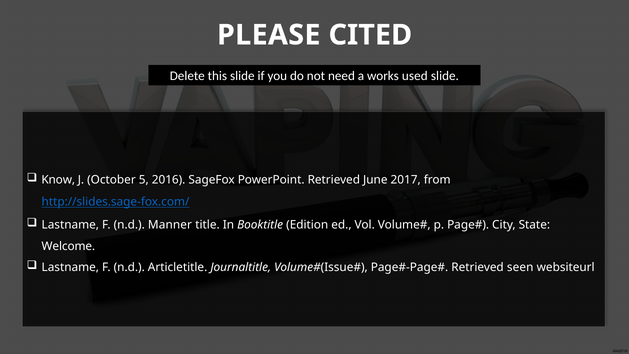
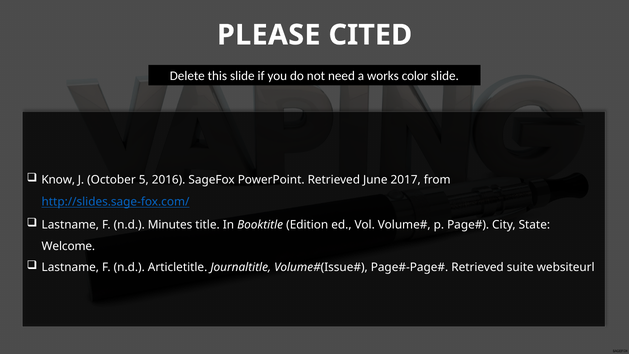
used: used -> color (415, 76)
Manner: Manner -> Minutes (170, 225)
seen: seen -> suite (520, 267)
